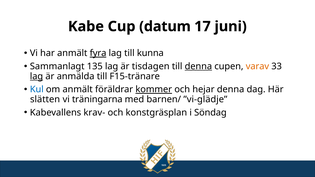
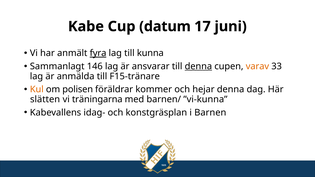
135: 135 -> 146 (95, 66)
tisdagen: tisdagen -> ansvarar (151, 66)
lag underline: present -> none (36, 76)
Kul colour: blue -> orange (37, 90)
om anmält: anmält -> polisen (78, 90)
kommer underline: present -> none (154, 90)
”vi-glädje: ”vi-glädje -> ”vi-kunna (205, 99)
krav-: krav- -> idag- (94, 113)
Söndag: Söndag -> Barnen (210, 113)
